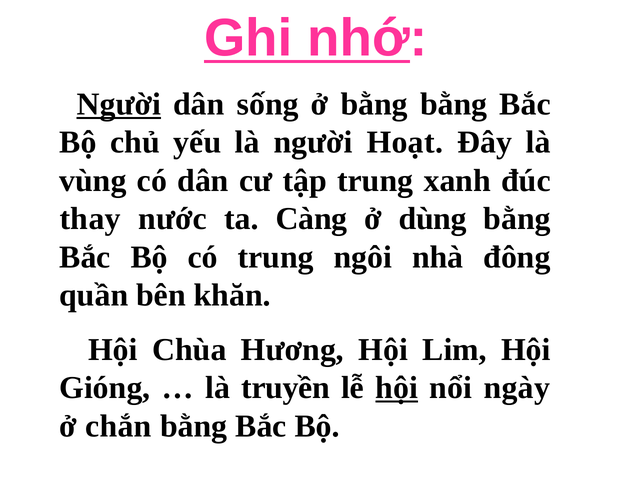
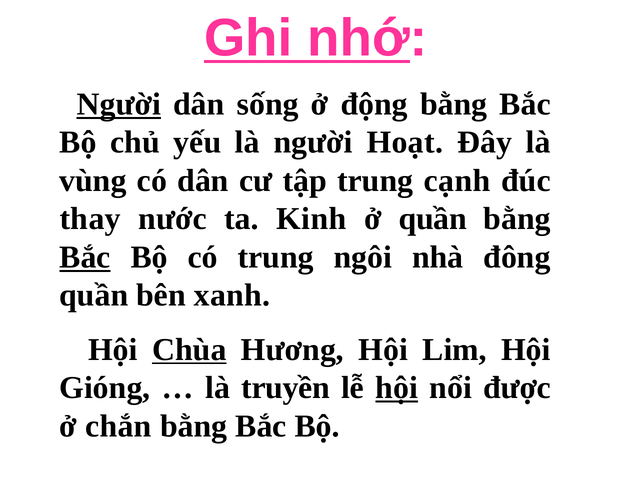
ở bằng: bằng -> động (374, 104)
xanh: xanh -> cạnh (457, 181)
Càng: Càng -> Kinh (311, 219)
ở dùng: dùng -> quần (433, 219)
Bắc underline: none -> present (85, 257)
khăn: khăn -> xanh (232, 295)
Chùa underline: none -> present (189, 349)
ngày: ngày -> được (517, 388)
